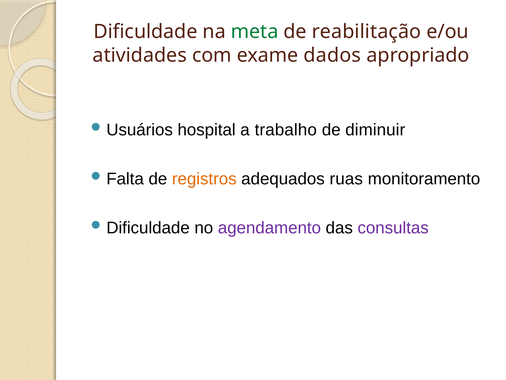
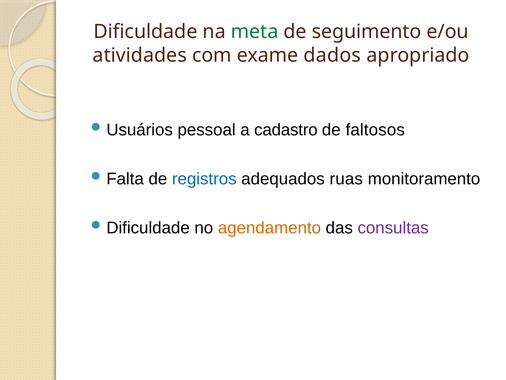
reabilitação: reabilitação -> seguimento (367, 32)
hospital: hospital -> pessoal (207, 130)
trabalho: trabalho -> cadastro (286, 130)
diminuir: diminuir -> faltosos (375, 130)
registros colour: orange -> blue (204, 179)
agendamento colour: purple -> orange (269, 228)
